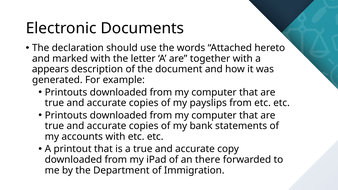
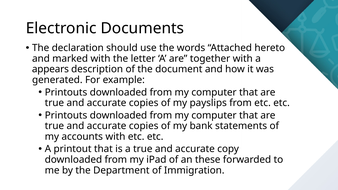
there: there -> these (208, 160)
